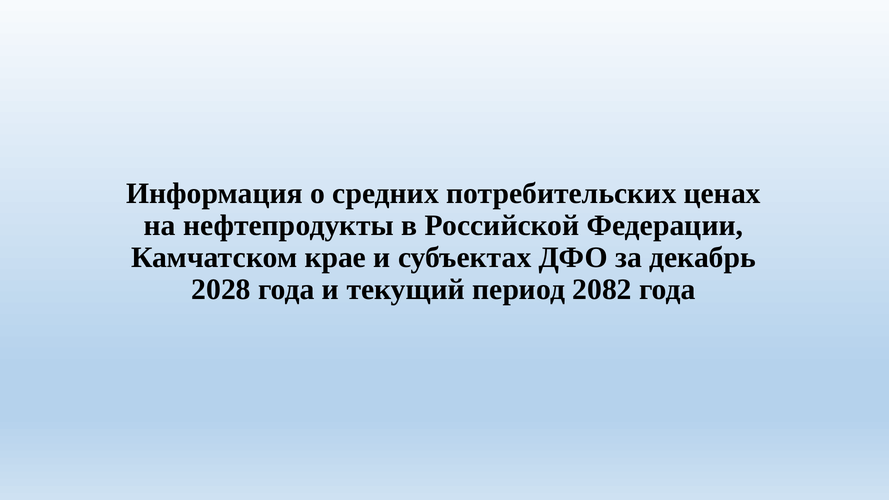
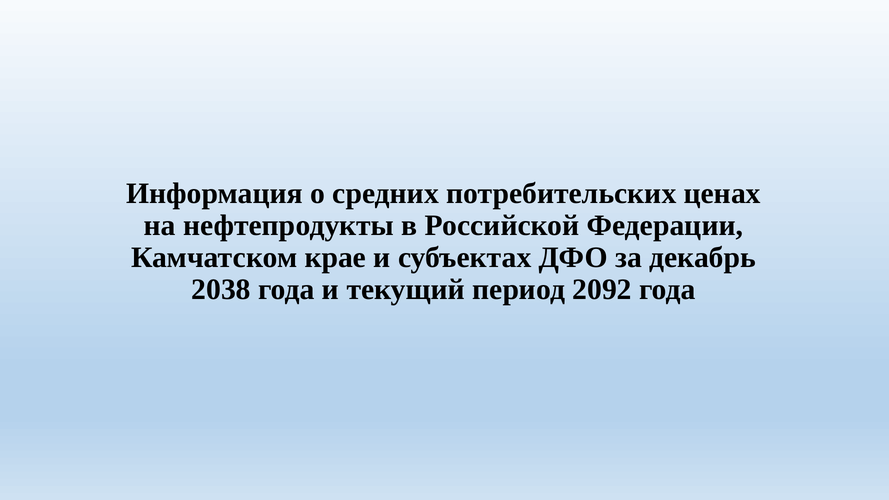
2028: 2028 -> 2038 (221, 290)
2082: 2082 -> 2092 (602, 290)
